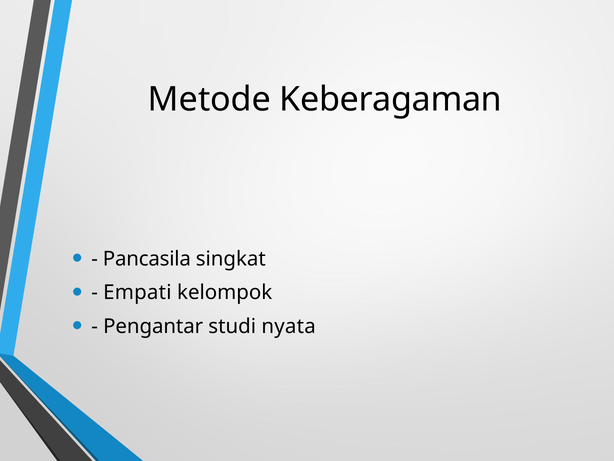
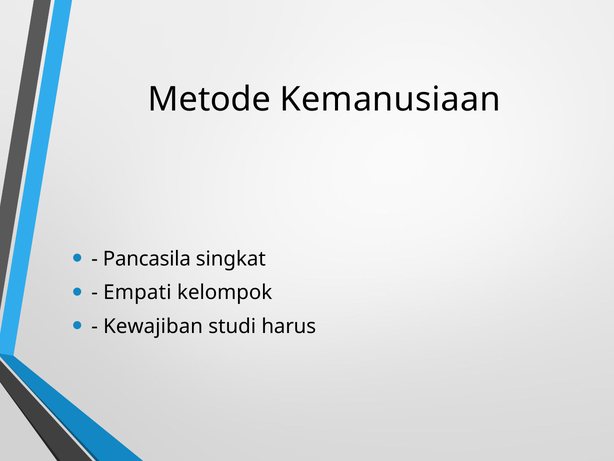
Keberagaman: Keberagaman -> Kemanusiaan (390, 100)
Pengantar: Pengantar -> Kewajiban (153, 326)
nyata: nyata -> harus (289, 326)
